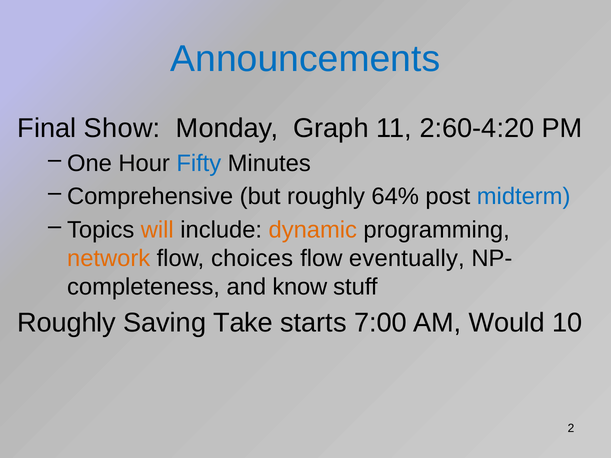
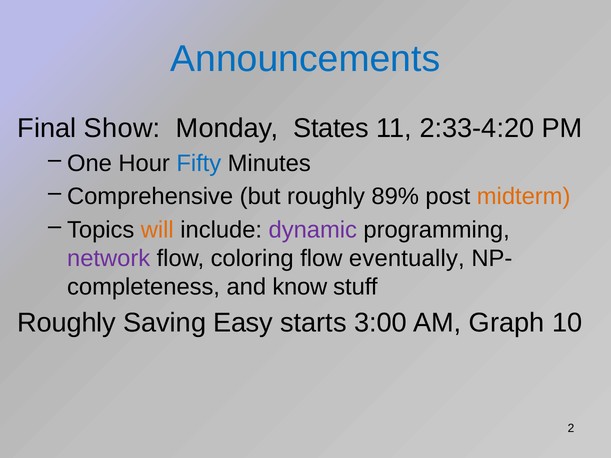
Graph: Graph -> States (331, 128)
2:60-4:20: 2:60-4:20 -> 2:33-4:20 (477, 128)
64%: 64% -> 89% (395, 197)
midterm colour: blue -> orange (524, 197)
dynamic colour: orange -> purple (313, 230)
network colour: orange -> purple (109, 258)
choices: choices -> coloring (252, 258)
Take: Take -> Easy (243, 323)
7:00: 7:00 -> 3:00 (381, 323)
Would: Would -> Graph (507, 323)
